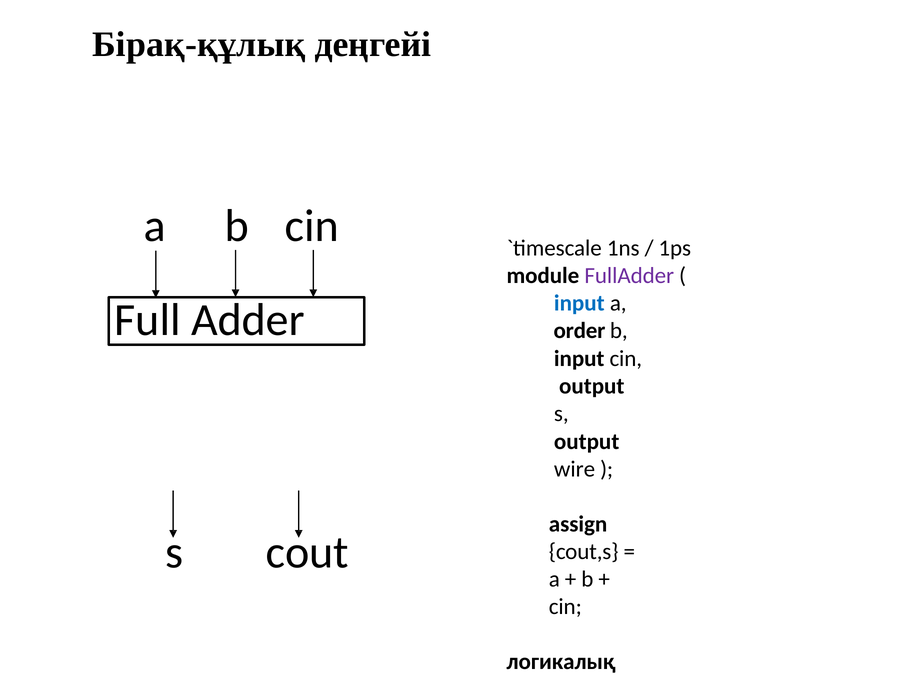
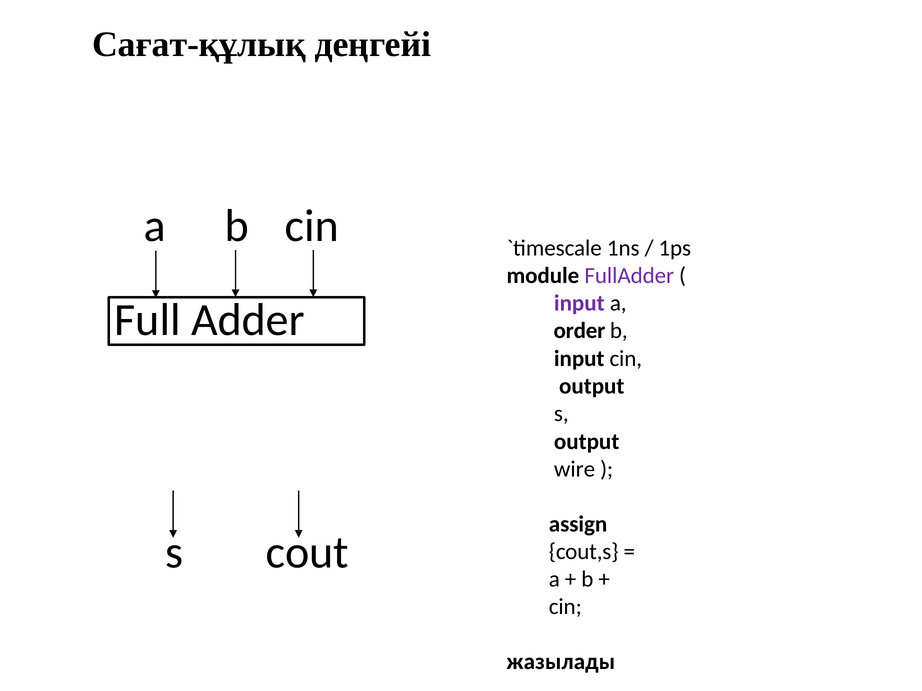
Бірақ-құлық: Бірақ-құлық -> Сағат-құлық (199, 45)
input colour: blue -> purple (579, 303)
логикалық: логикалық -> жазылады (561, 662)
